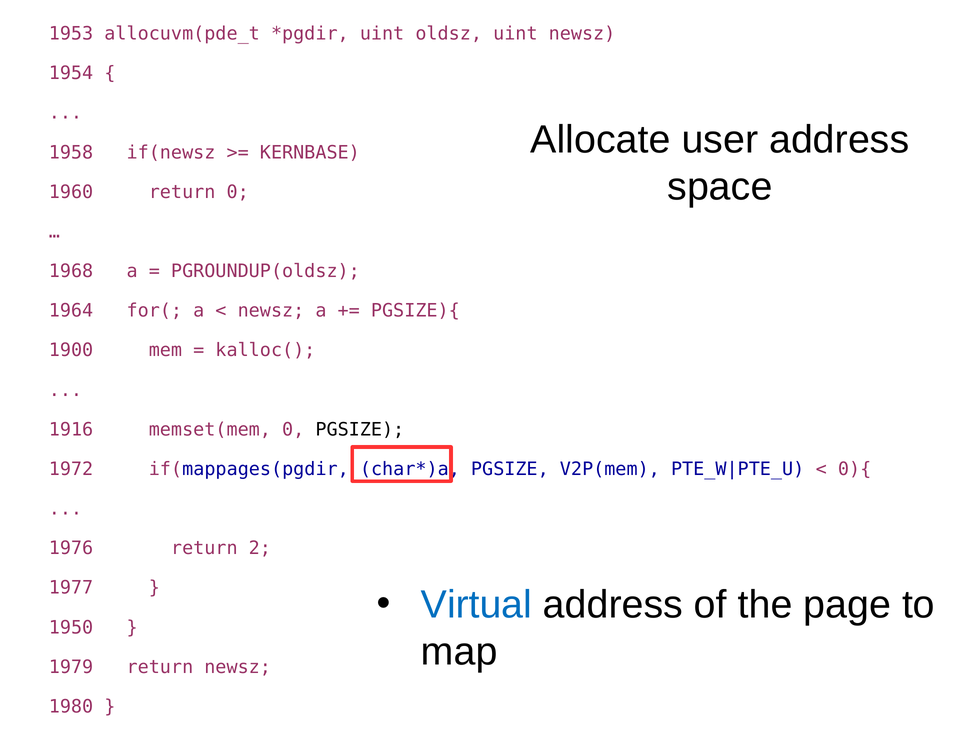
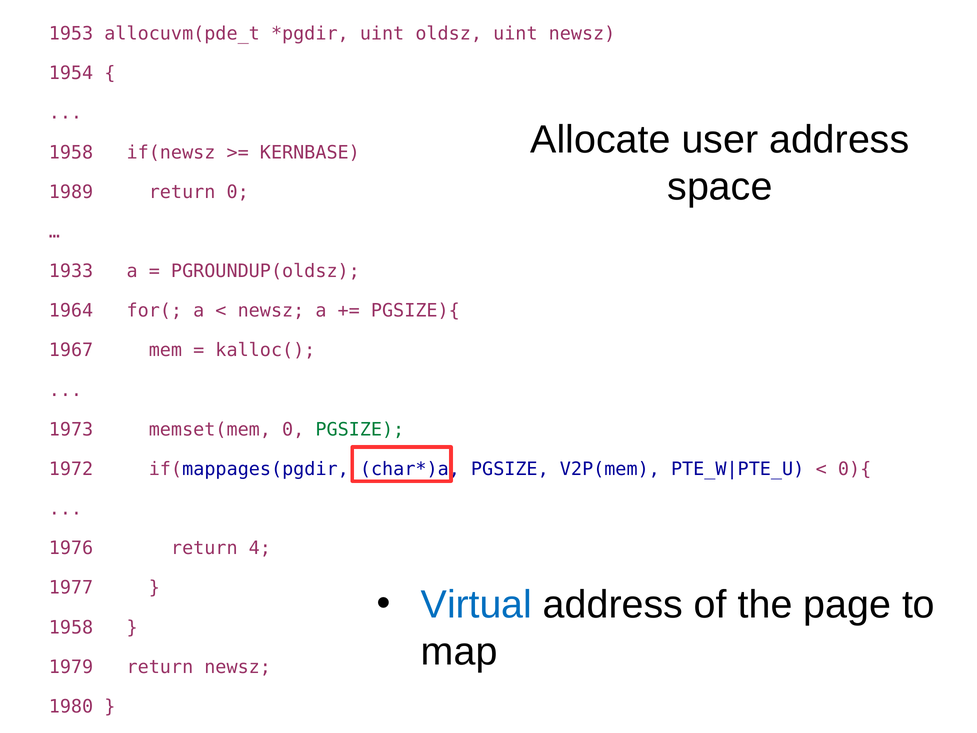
1960: 1960 -> 1989 (71, 192)
1968: 1968 -> 1933 (71, 271)
1900: 1900 -> 1967 (71, 350)
1916: 1916 -> 1973 (71, 429)
PGSIZE colour: black -> green (360, 429)
2: 2 -> 4 (260, 548)
1950: 1950 -> 1958 (71, 627)
